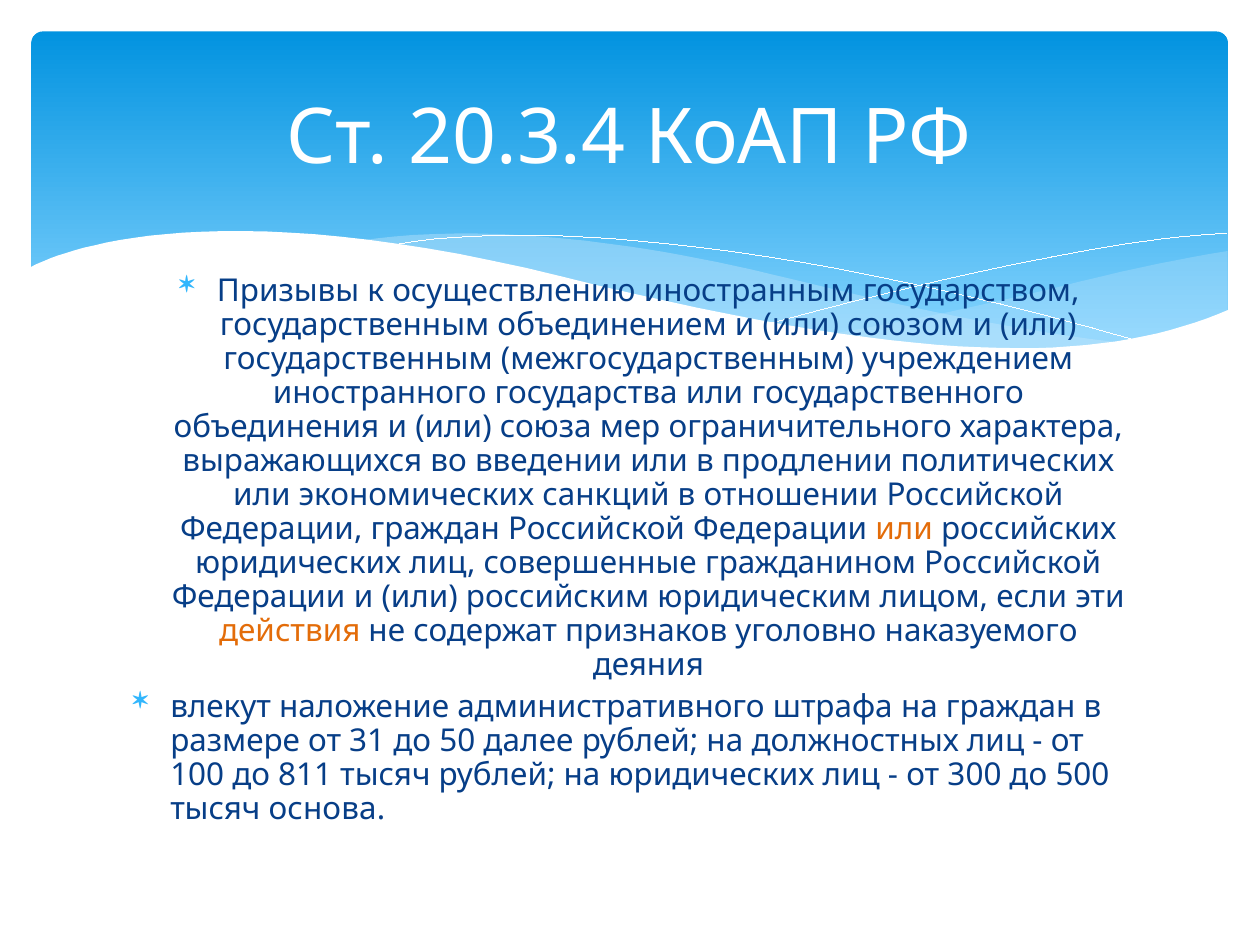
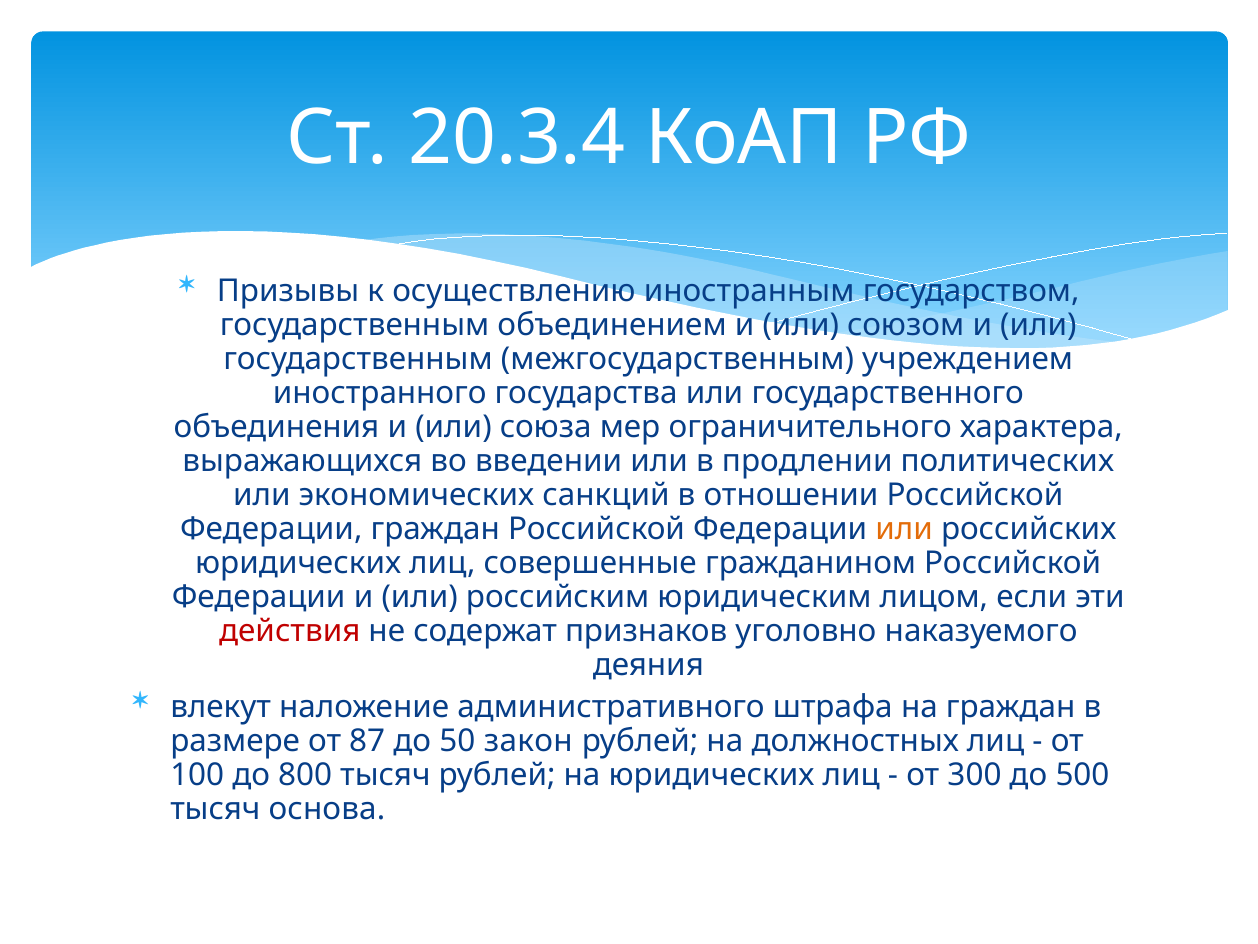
действия colour: orange -> red (290, 631)
31: 31 -> 87 (367, 740)
далее: далее -> закон (528, 740)
811: 811 -> 800 (305, 774)
